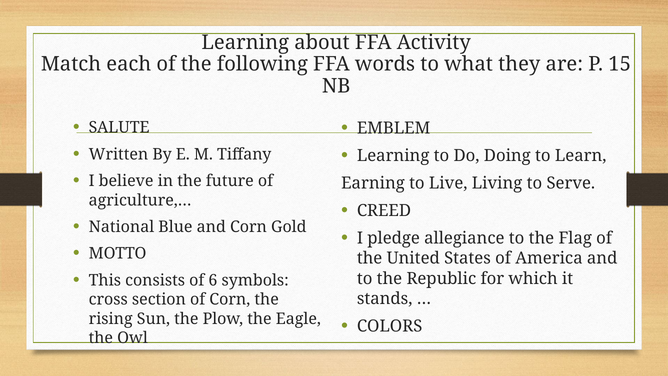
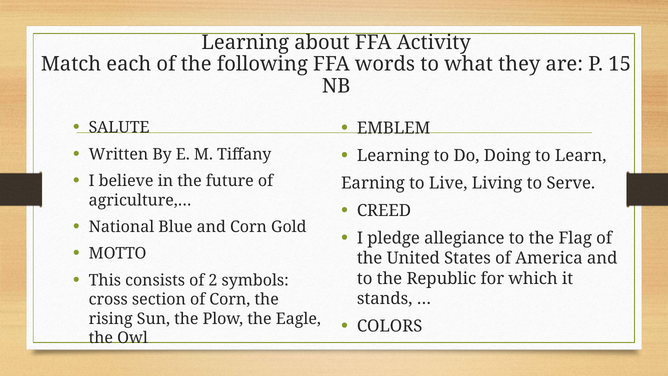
6: 6 -> 2 (213, 280)
